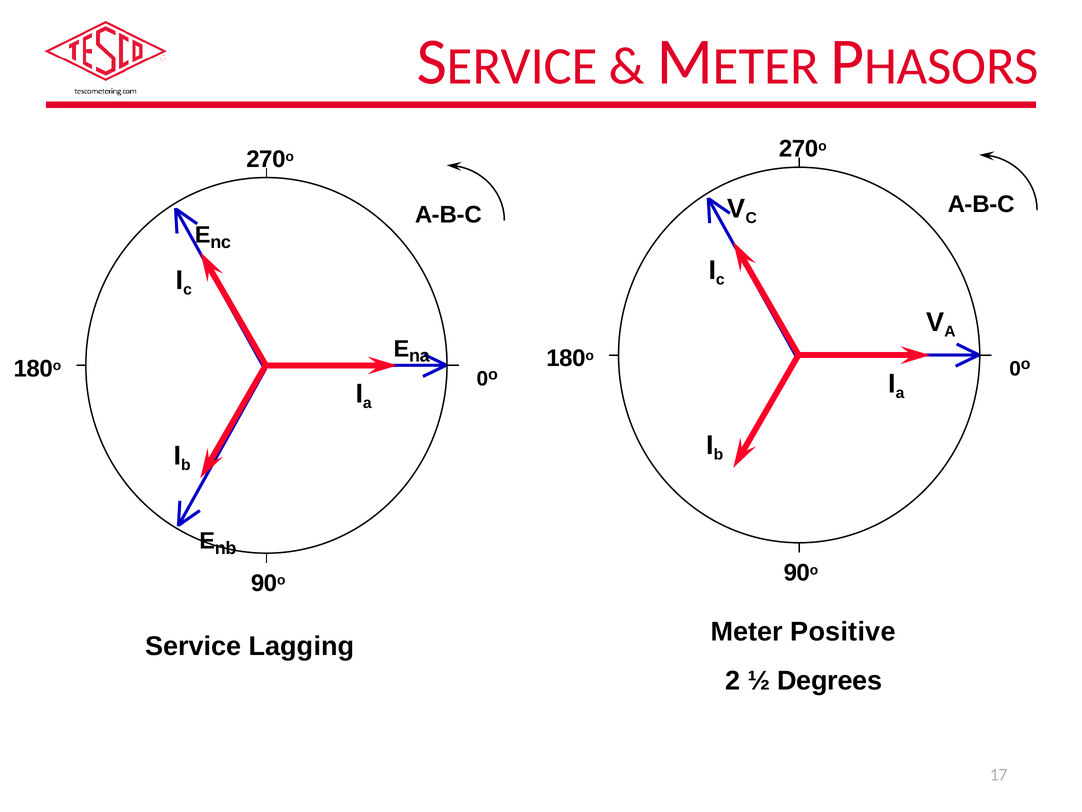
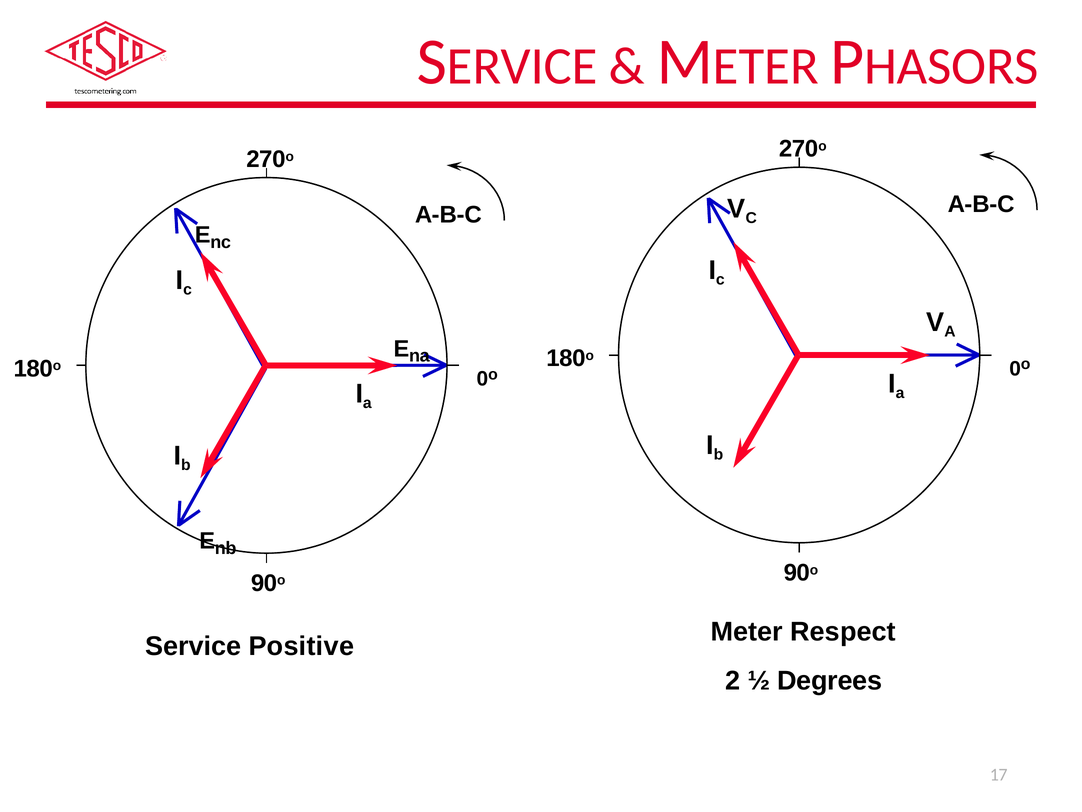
Positive: Positive -> Respect (843, 632)
Lagging: Lagging -> Positive (301, 646)
